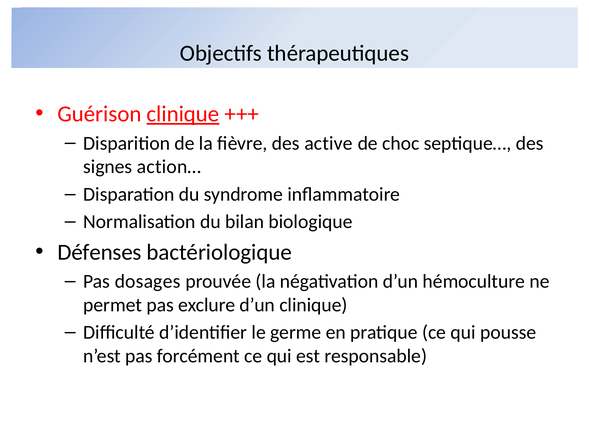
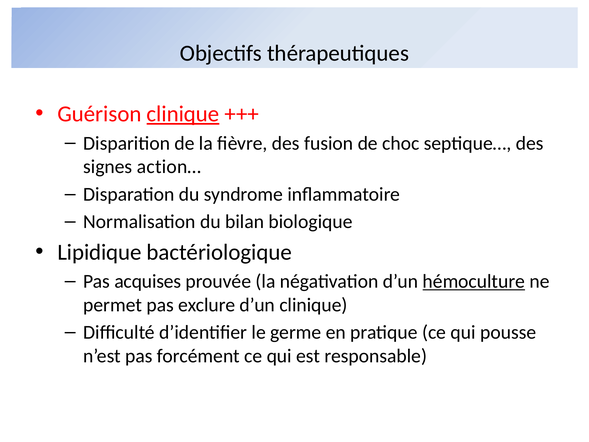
active: active -> fusion (329, 143)
Défenses: Défenses -> Lipidique (100, 252)
dosages: dosages -> acquises (148, 281)
hémoculture underline: none -> present (474, 281)
